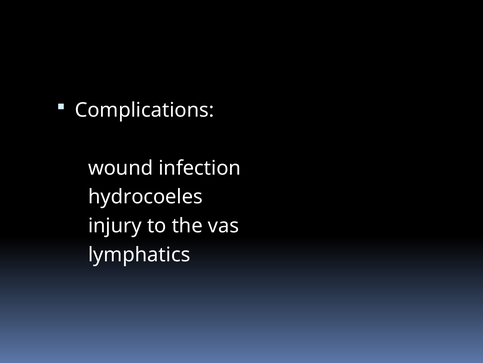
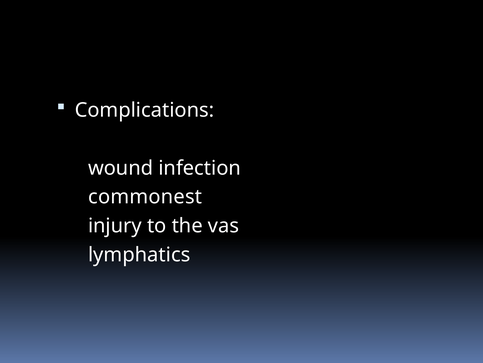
hydrocoeles: hydrocoeles -> commonest (145, 197)
